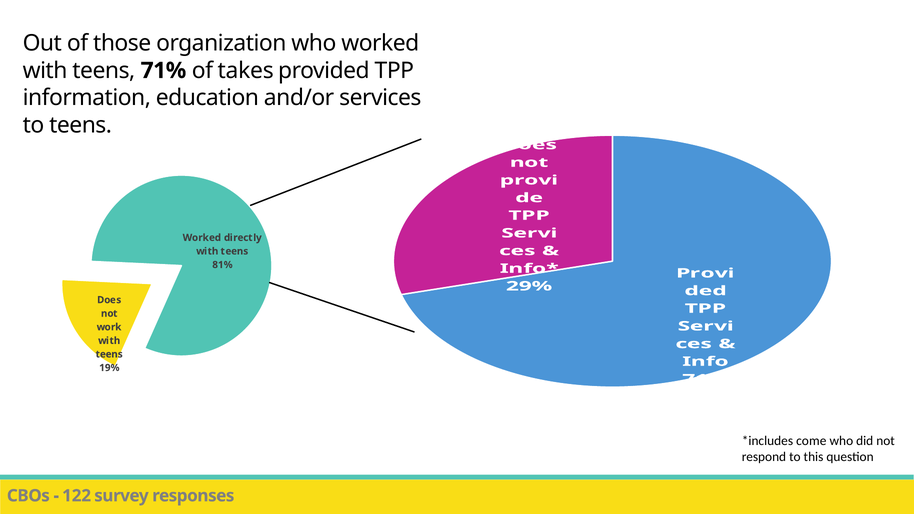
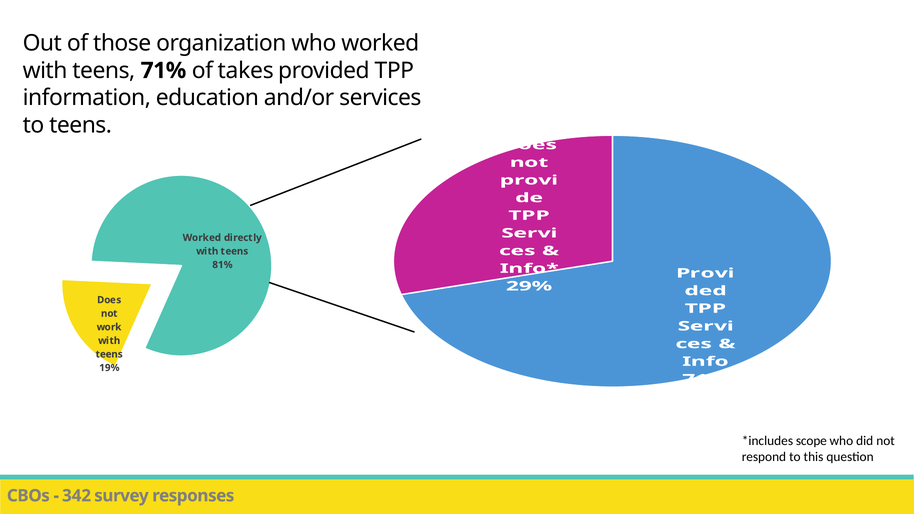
come: come -> scope (811, 441)
122: 122 -> 342 (77, 496)
